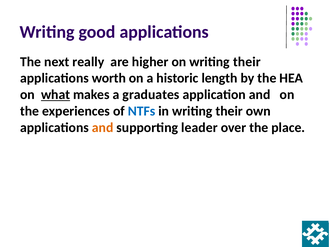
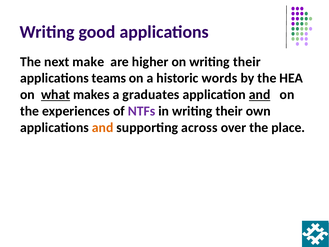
really: really -> make (88, 62)
worth: worth -> teams (109, 78)
length: length -> words (219, 78)
and underline: none -> present (260, 95)
NTFs colour: blue -> purple (142, 111)
leader: leader -> across (199, 127)
